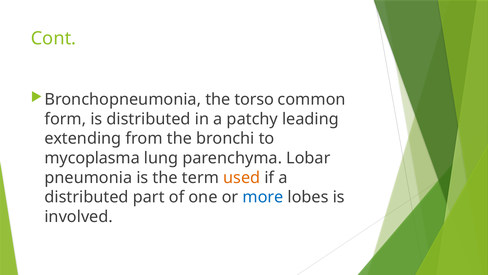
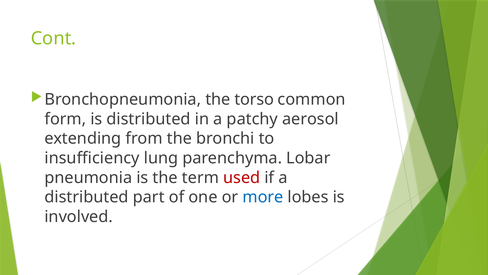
leading: leading -> aerosol (310, 119)
mycoplasma: mycoplasma -> insufﬁciency (92, 158)
used colour: orange -> red (242, 177)
